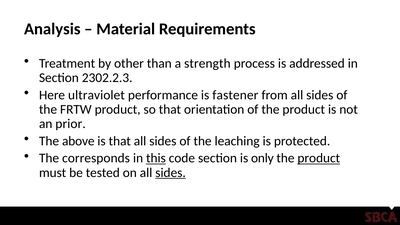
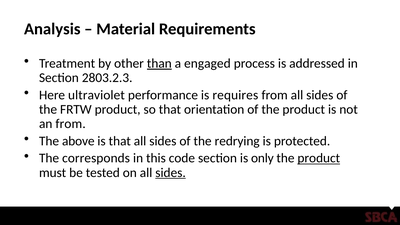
than underline: none -> present (159, 63)
strength: strength -> engaged (207, 63)
2302.2.3: 2302.2.3 -> 2803.2.3 (107, 78)
fastener: fastener -> requires (235, 95)
an prior: prior -> from (71, 124)
leaching: leaching -> redrying (237, 141)
this underline: present -> none (156, 158)
